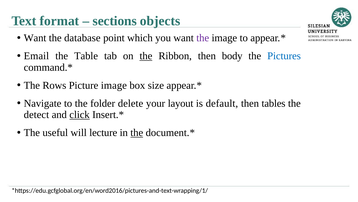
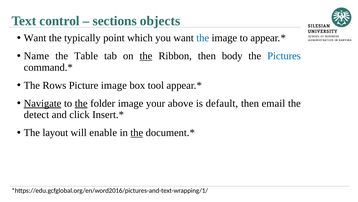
format: format -> control (60, 21)
database: database -> typically (82, 38)
the colour: purple -> blue (203, 38)
Email: Email -> Name (36, 56)
size: size -> tool (156, 85)
Navigate underline: none -> present (43, 103)
the underline: none -> present (81, 103)
folder delete: delete -> image (131, 103)
layout: layout -> above (180, 103)
tables: tables -> email (273, 103)
click underline: present -> none (80, 114)
useful: useful -> layout (55, 132)
lecture: lecture -> enable (103, 132)
